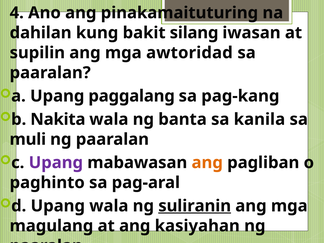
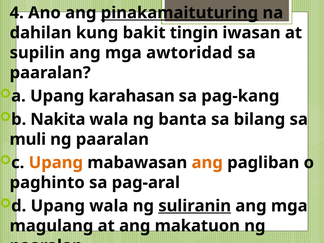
pinakamaituturing underline: none -> present (179, 13)
silang: silang -> tingin (194, 33)
paggalang: paggalang -> karahasan (132, 96)
kanila: kanila -> bilang (259, 119)
Upang colour: purple -> orange (56, 163)
kasiyahan: kasiyahan -> makatuon (197, 226)
